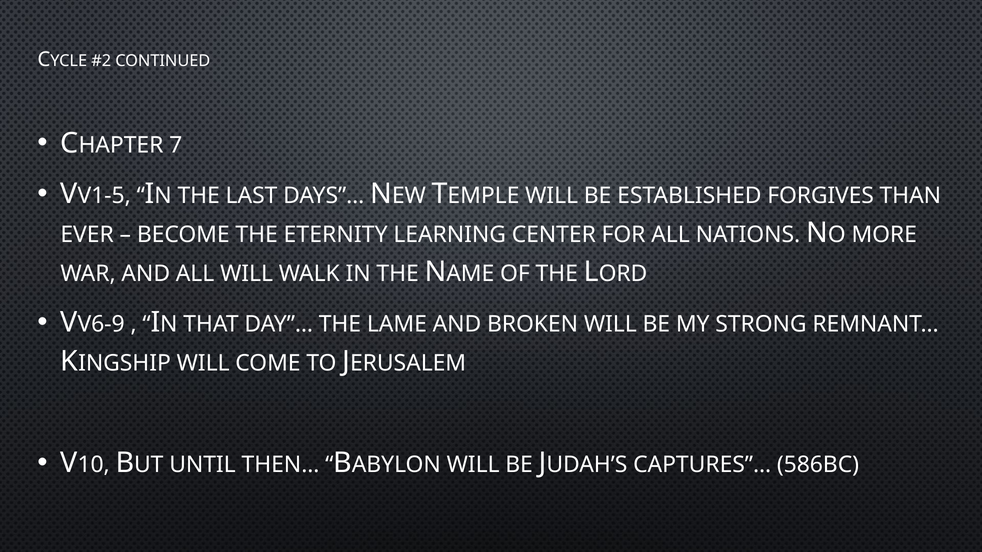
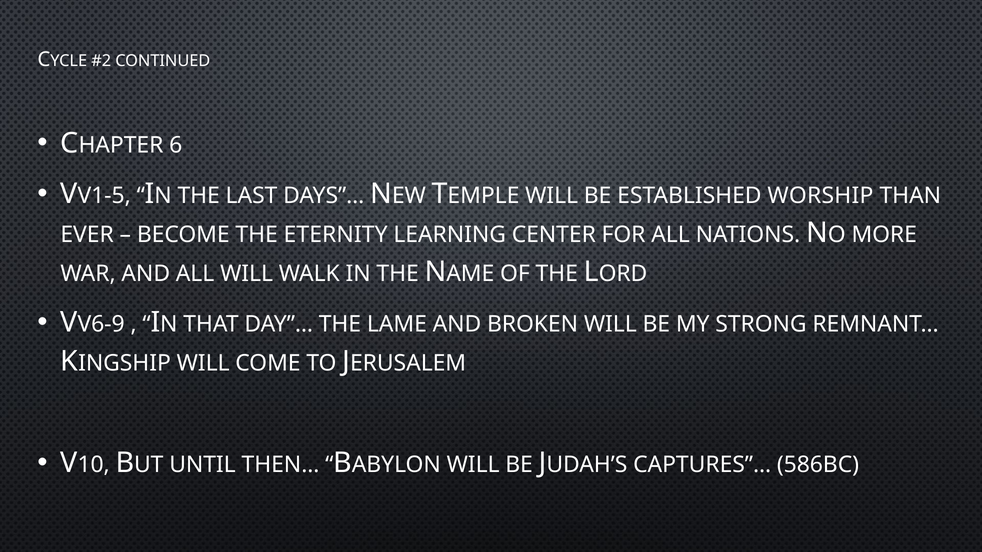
7: 7 -> 6 (176, 145)
FORGIVES: FORGIVES -> WORSHIP (820, 196)
